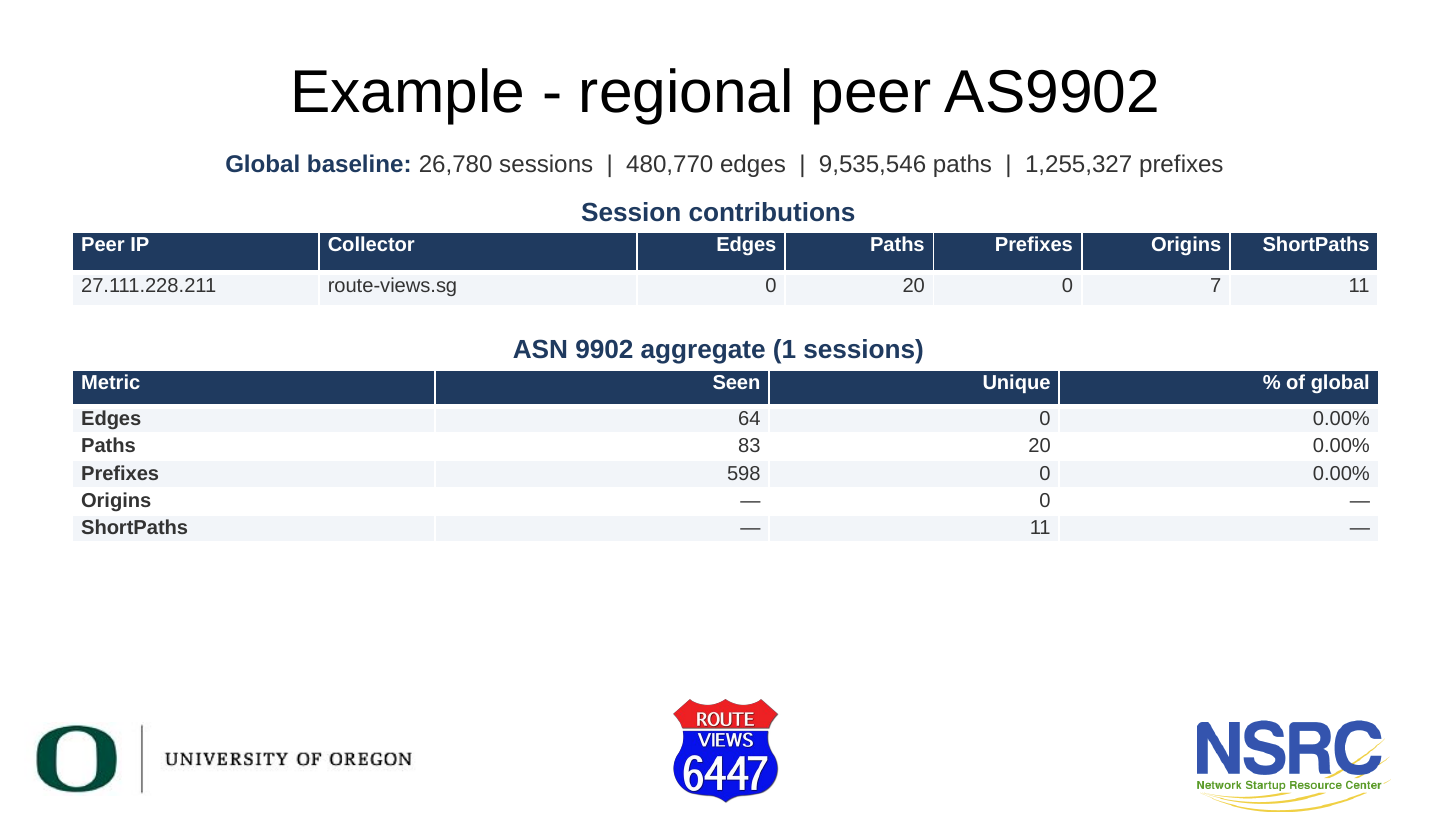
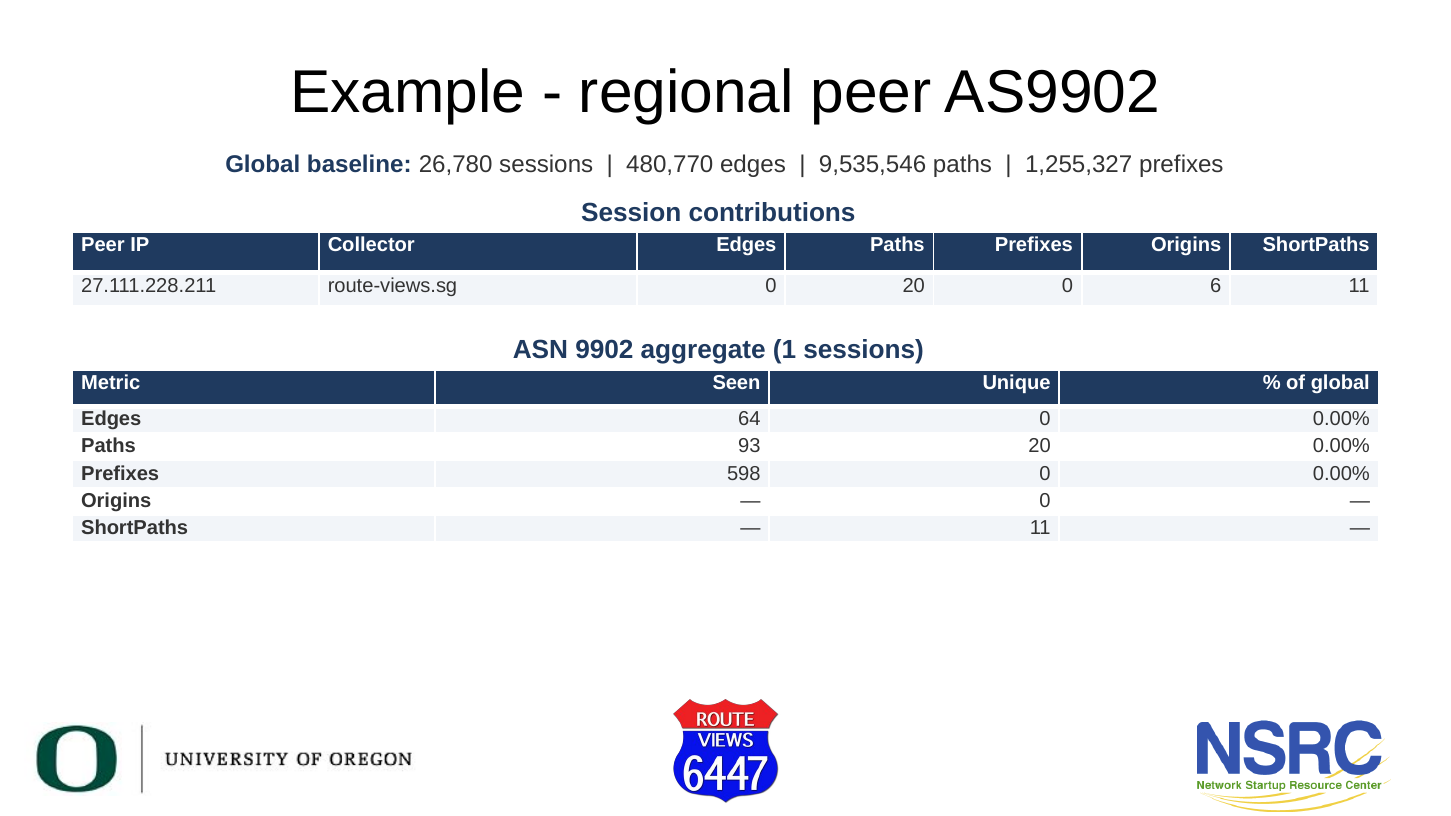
7: 7 -> 6 (1216, 286)
83: 83 -> 93 (749, 446)
